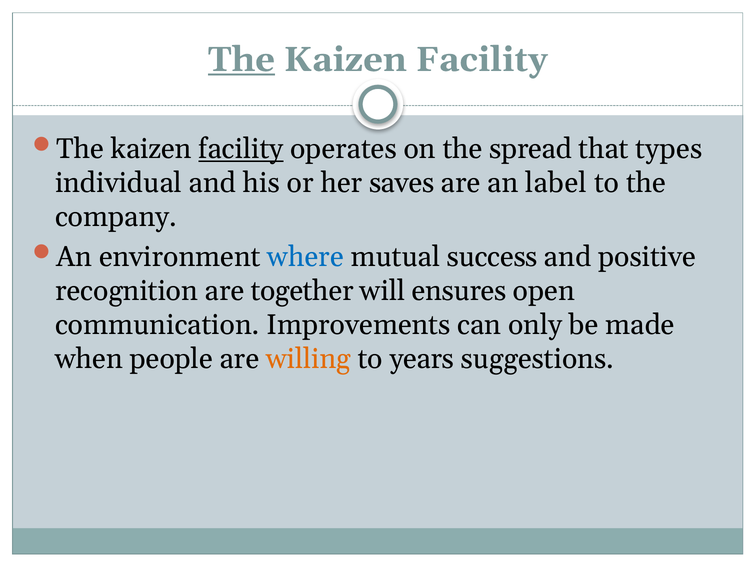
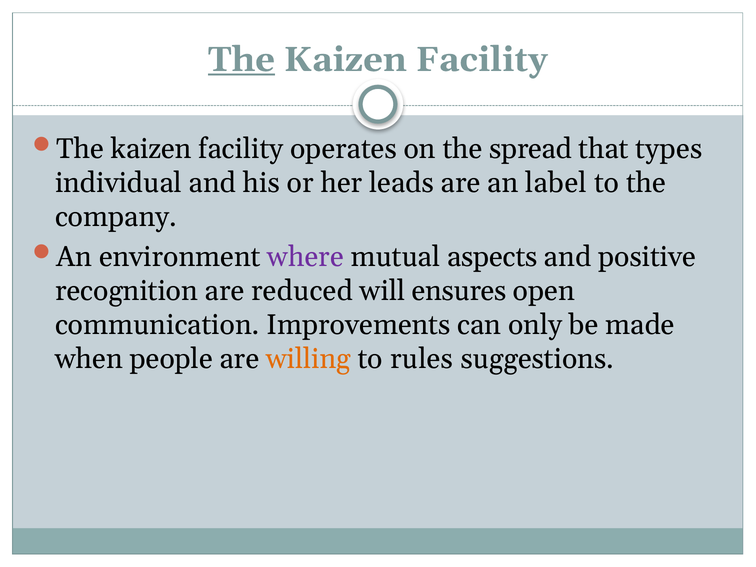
facility underline: present -> none (241, 149)
saves: saves -> leads (402, 183)
where colour: blue -> purple (306, 257)
success: success -> aspects (492, 257)
together: together -> reduced (302, 291)
years: years -> rules (422, 359)
